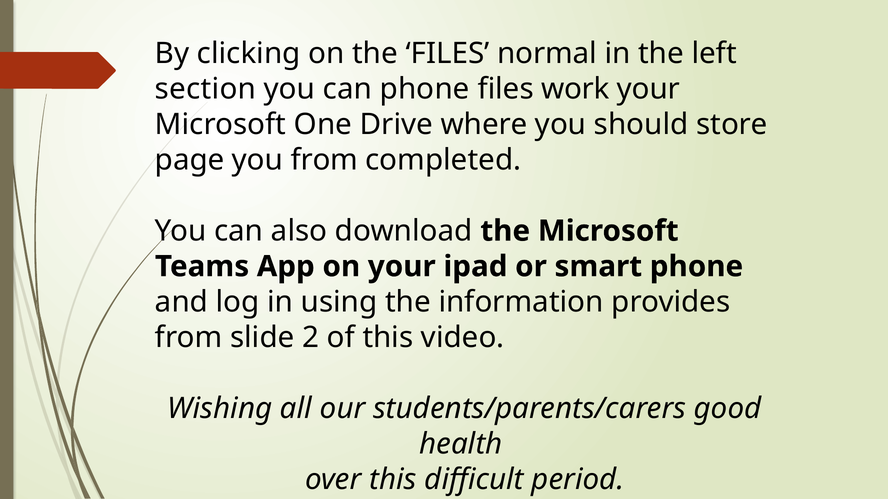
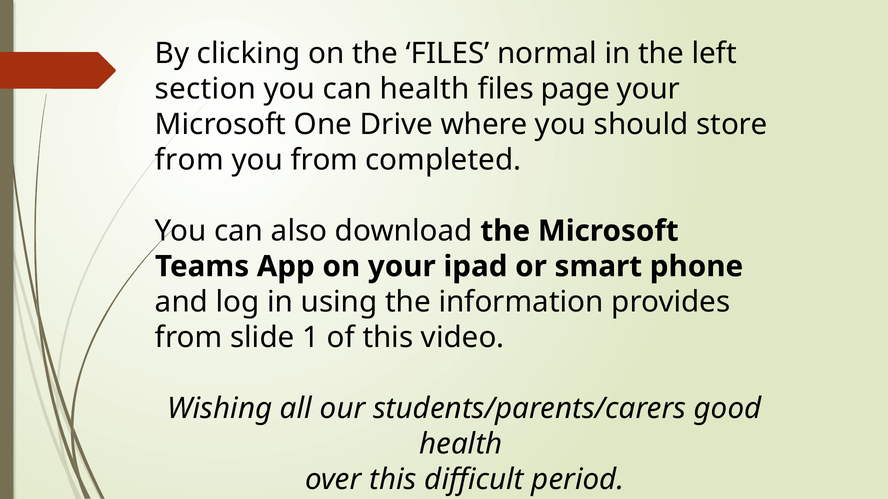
can phone: phone -> health (425, 89)
work: work -> page (575, 89)
page: page -> from (189, 160)
2: 2 -> 1 (311, 338)
